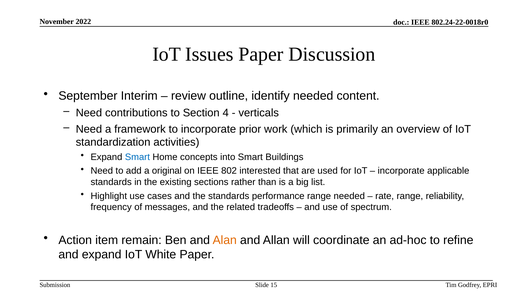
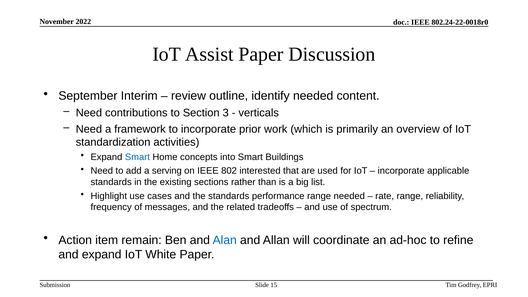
Issues: Issues -> Assist (209, 54)
4: 4 -> 3 (226, 113)
original: original -> serving (167, 171)
Alan colour: orange -> blue (225, 240)
